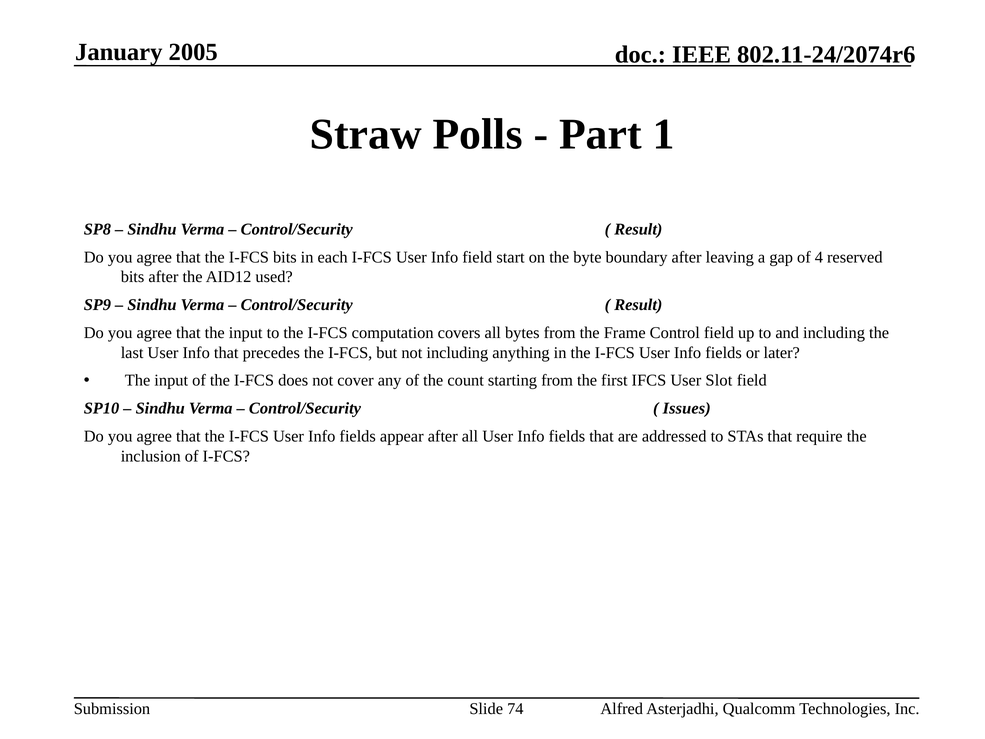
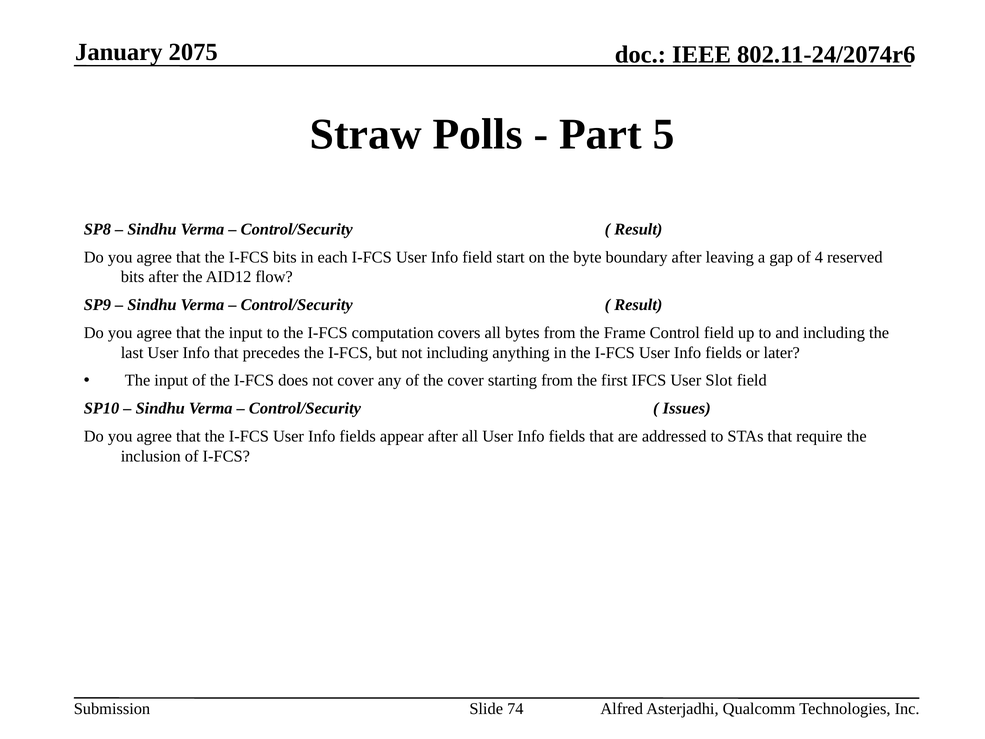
2005: 2005 -> 2075 (193, 52)
1: 1 -> 5 (664, 134)
used: used -> flow (274, 277)
the count: count -> cover (466, 380)
